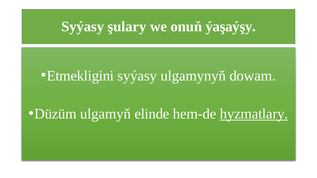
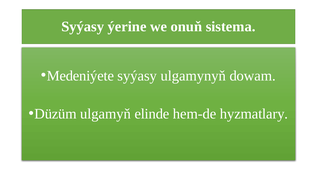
şulary: şulary -> ýerine (127, 27)
ýaşaýşy: ýaşaýşy -> sistema (231, 27)
Etmekligini: Etmekligini -> Medeniýete (80, 76)
hyzmatlary underline: present -> none (254, 114)
